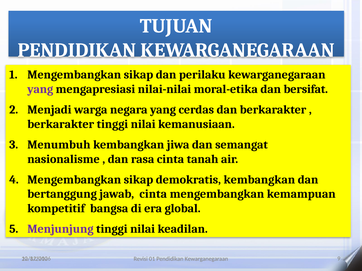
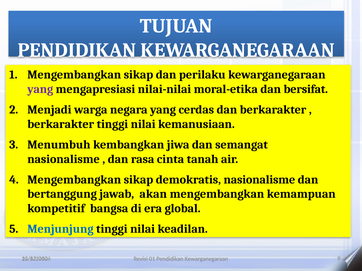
demokratis kembangkan: kembangkan -> nasionalisme (259, 180)
jawab cinta: cinta -> akan (153, 194)
Menjunjung colour: purple -> blue (60, 229)
